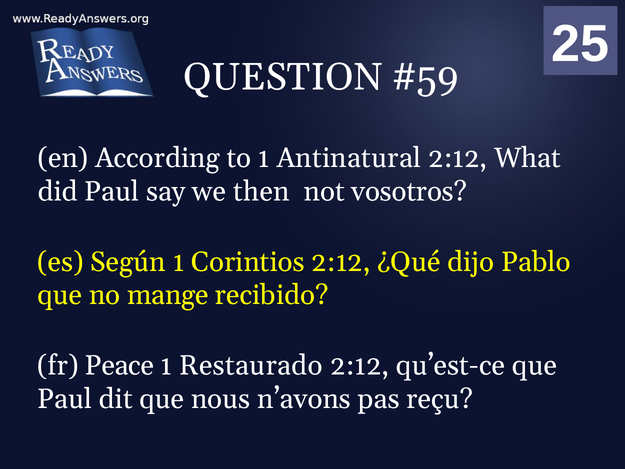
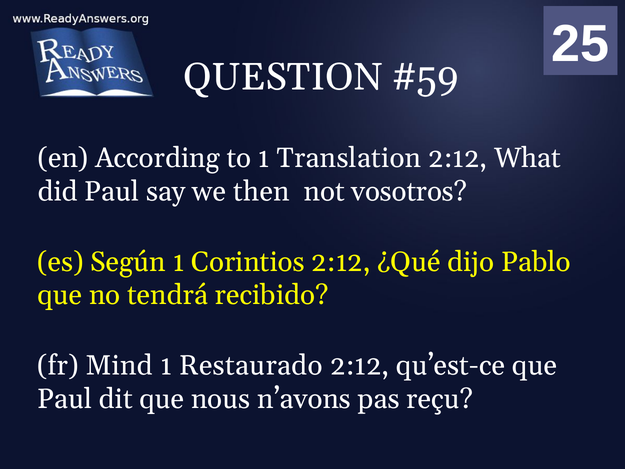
Antinatural: Antinatural -> Translation (349, 158)
mange: mange -> tendrá (168, 295)
Peace: Peace -> Mind (119, 365)
